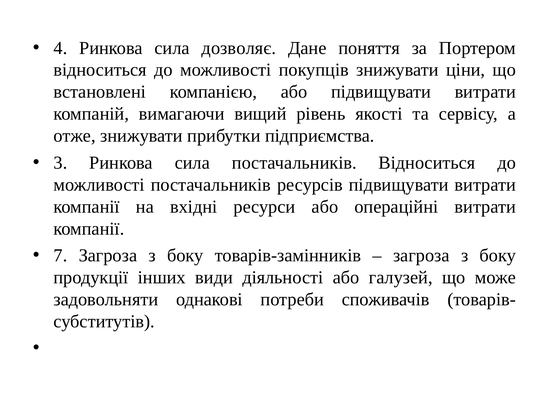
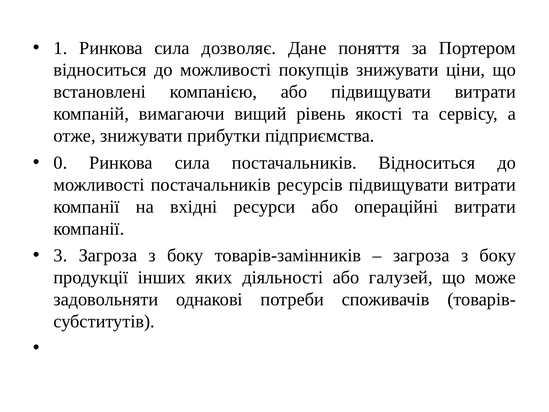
4: 4 -> 1 (60, 48)
3: 3 -> 0 (60, 163)
7: 7 -> 3 (60, 255)
види: види -> яких (214, 277)
